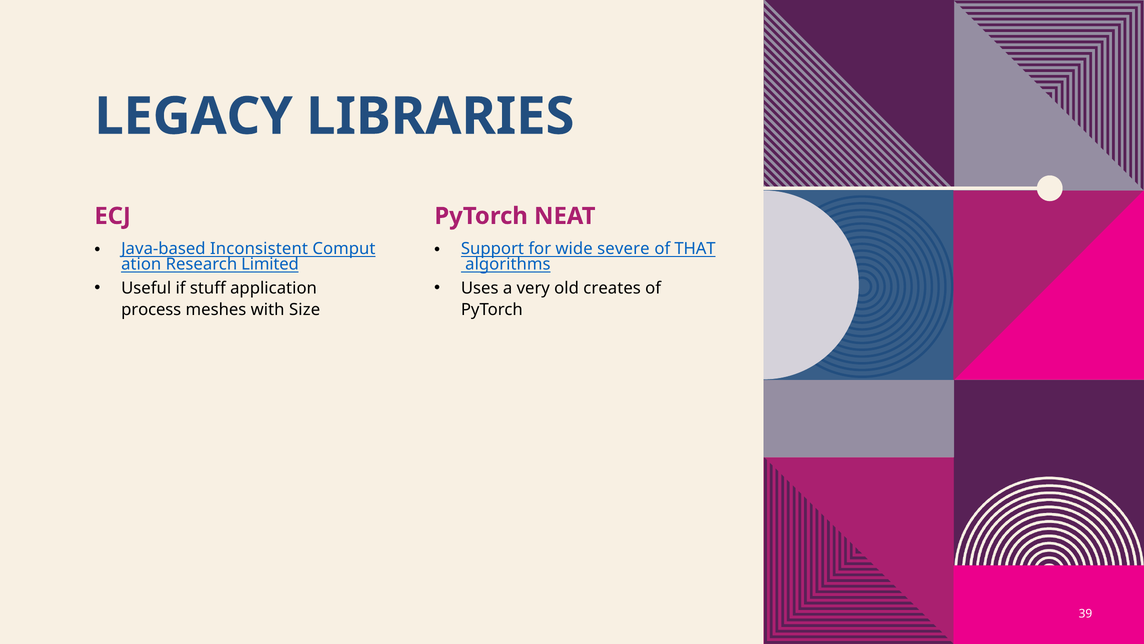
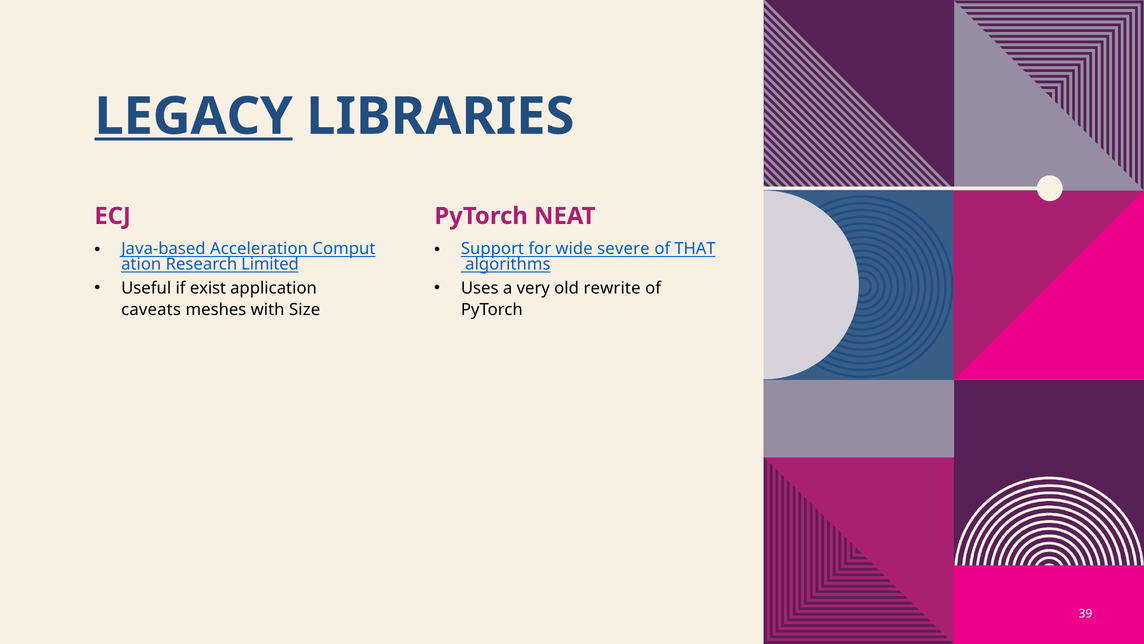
LEGACY underline: none -> present (194, 116)
Inconsistent: Inconsistent -> Acceleration (259, 248)
stuff: stuff -> exist (208, 288)
creates: creates -> rewrite (612, 288)
process: process -> caveats (151, 309)
